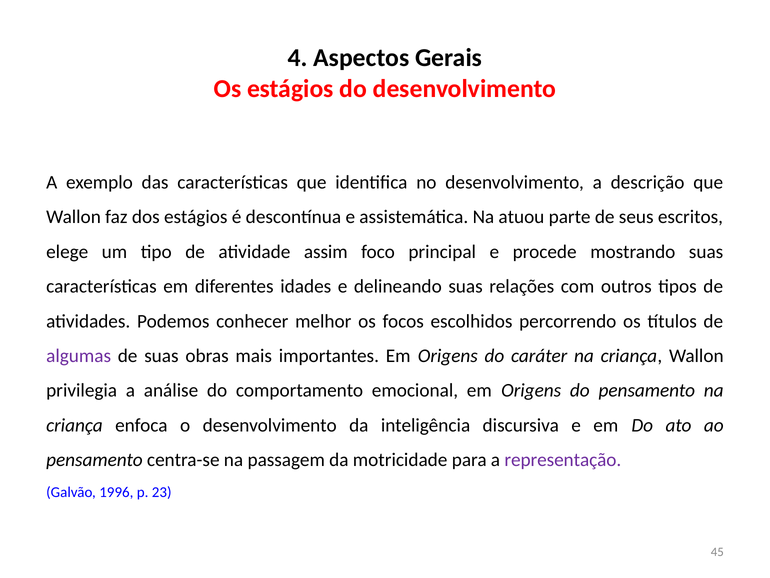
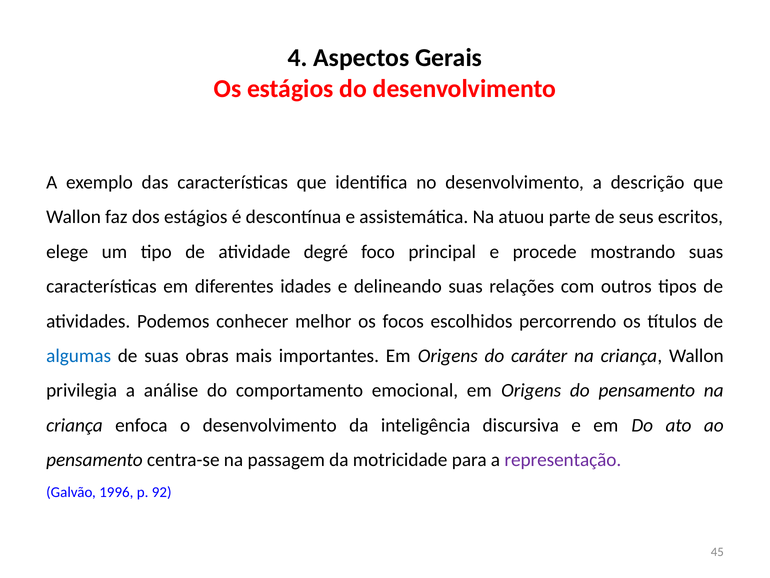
assim: assim -> degré (326, 252)
algumas colour: purple -> blue (79, 356)
23: 23 -> 92 (162, 492)
